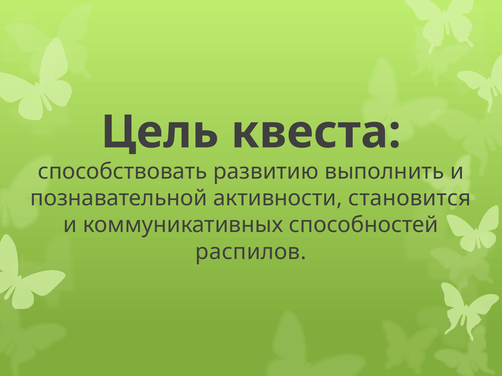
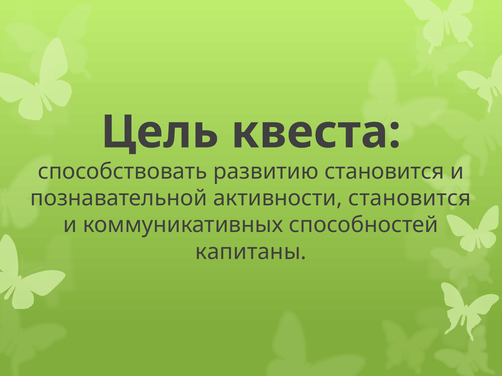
развитию выполнить: выполнить -> становится (384, 172)
распилов: распилов -> капитаны (251, 252)
